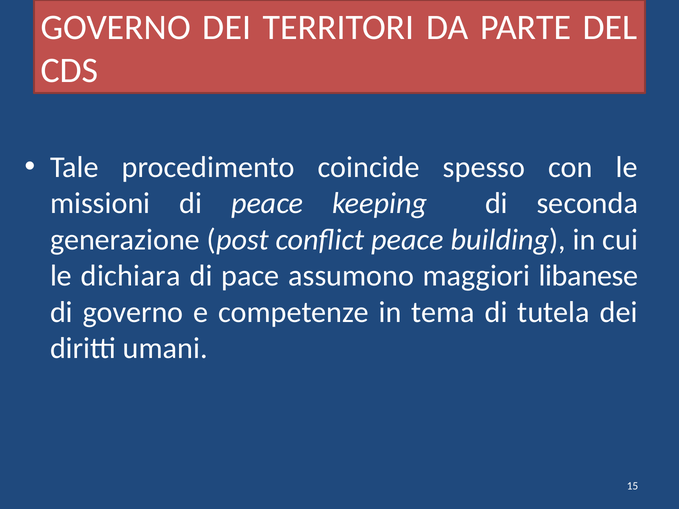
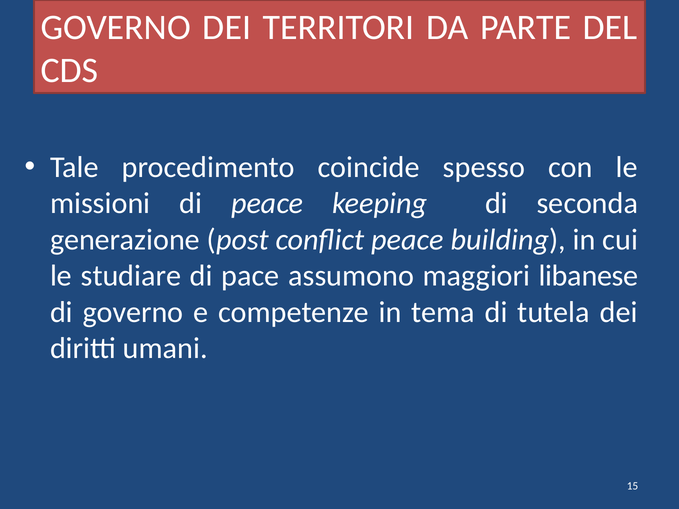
dichiara: dichiara -> studiare (131, 276)
